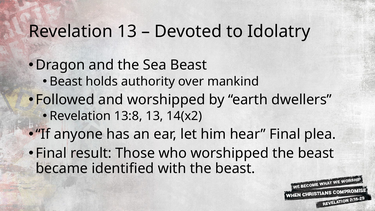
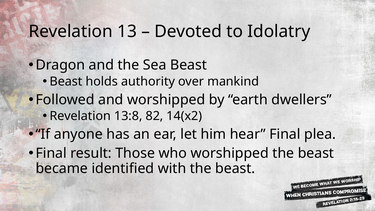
13:8 13: 13 -> 82 (154, 116)
